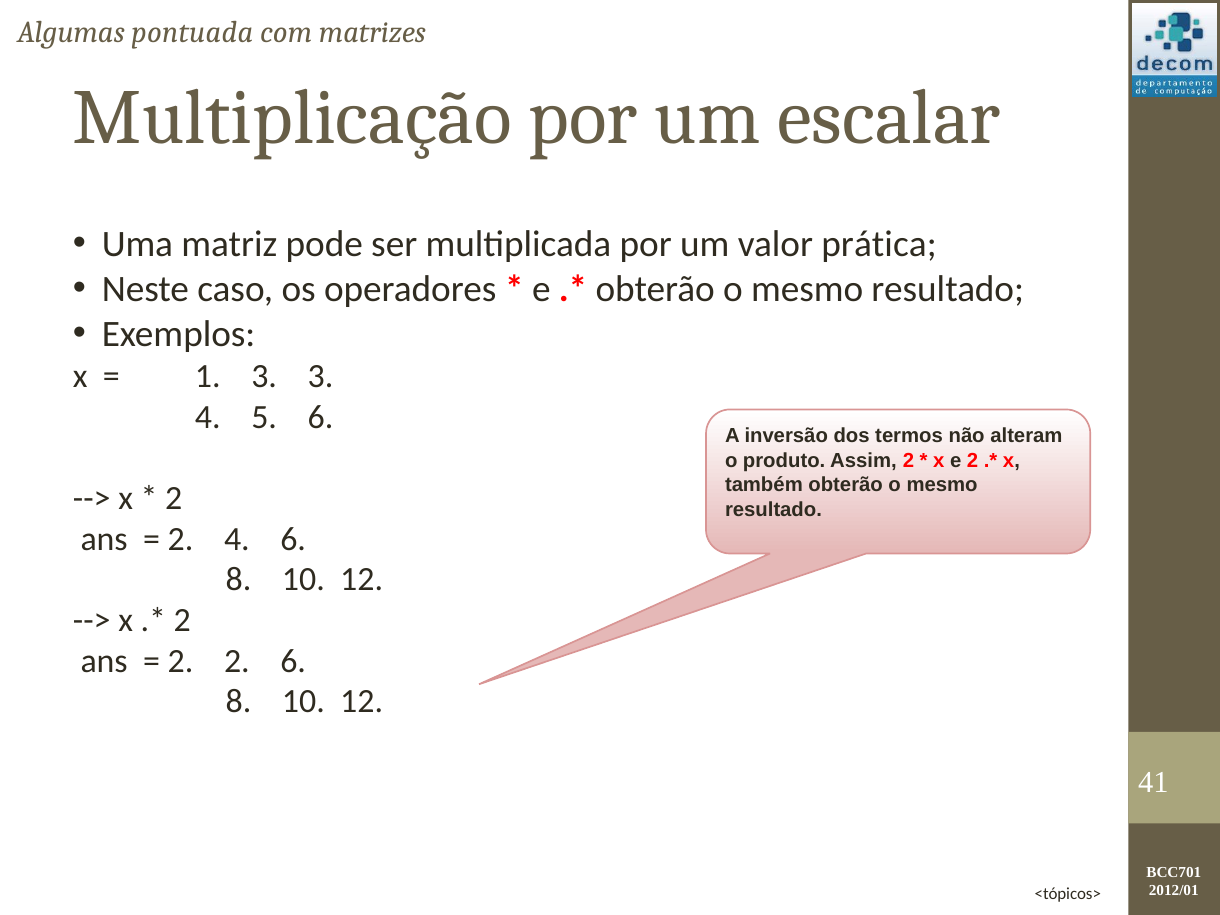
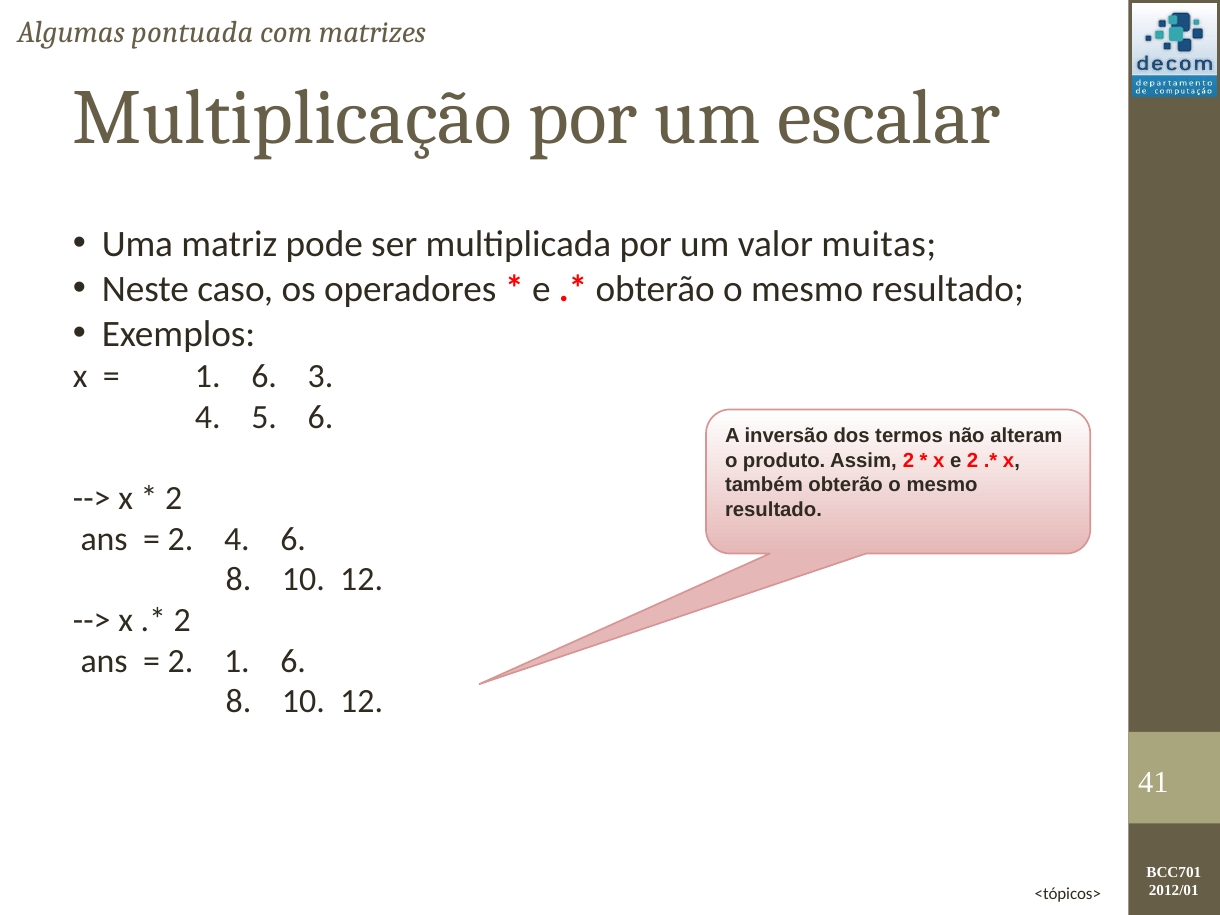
prática: prática -> muitas (879, 244)
3: 3 -> 6 (264, 376)
2 2: 2 -> 1 (237, 661)
